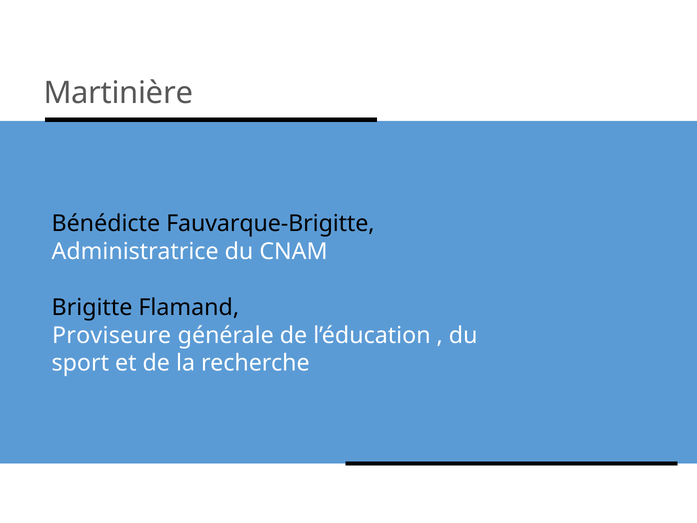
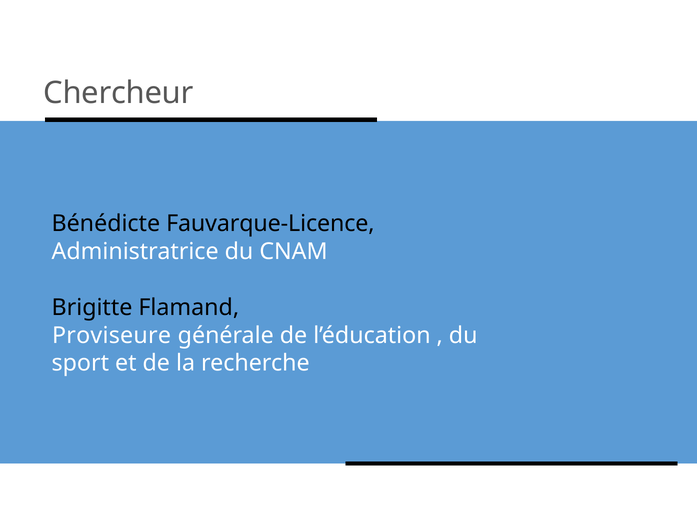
Martinière: Martinière -> Chercheur (118, 93)
Fauvarque-Brigitte: Fauvarque-Brigitte -> Fauvarque-Licence (270, 224)
